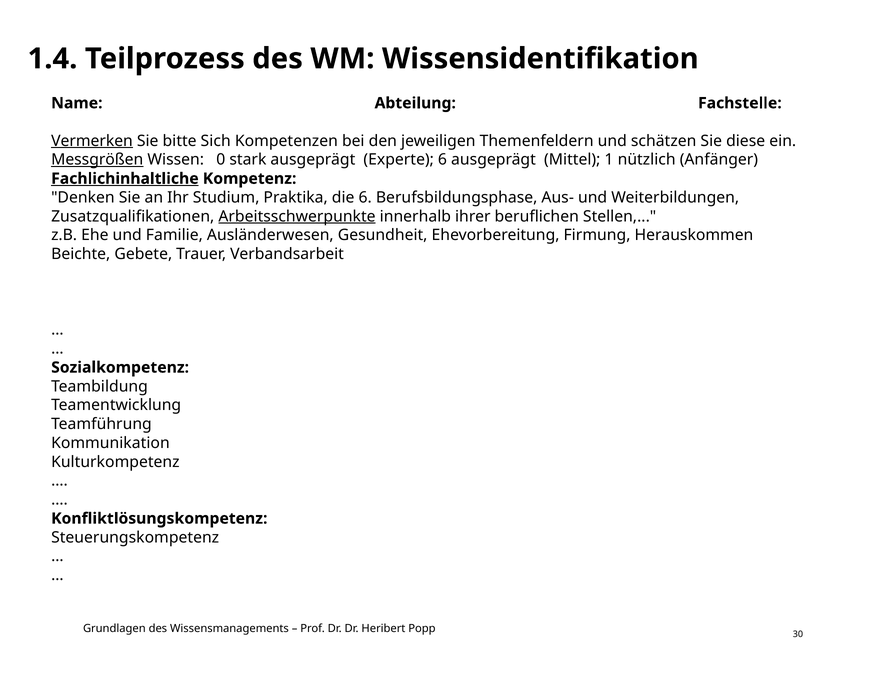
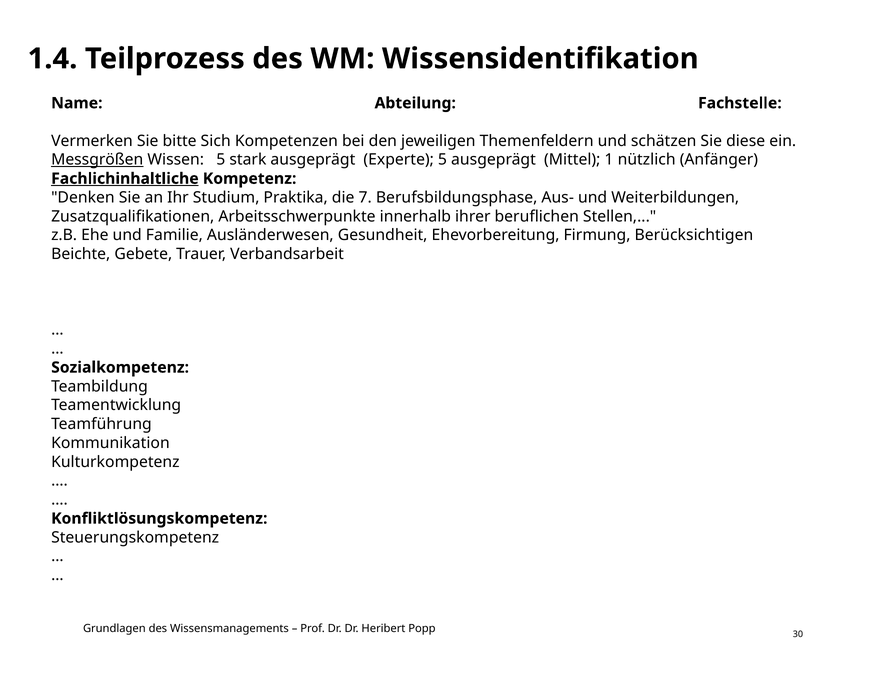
Vermerken underline: present -> none (92, 141)
Wissen 0: 0 -> 5 (221, 160)
Experte 6: 6 -> 5 (442, 160)
die 6: 6 -> 7 (365, 197)
Arbeitsschwerpunkte underline: present -> none (297, 216)
Herauskommen: Herauskommen -> Berücksichtigen (694, 235)
